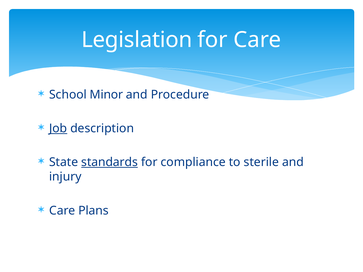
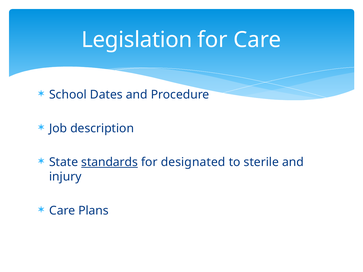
Minor: Minor -> Dates (106, 95)
Job underline: present -> none (58, 129)
compliance: compliance -> designated (193, 162)
